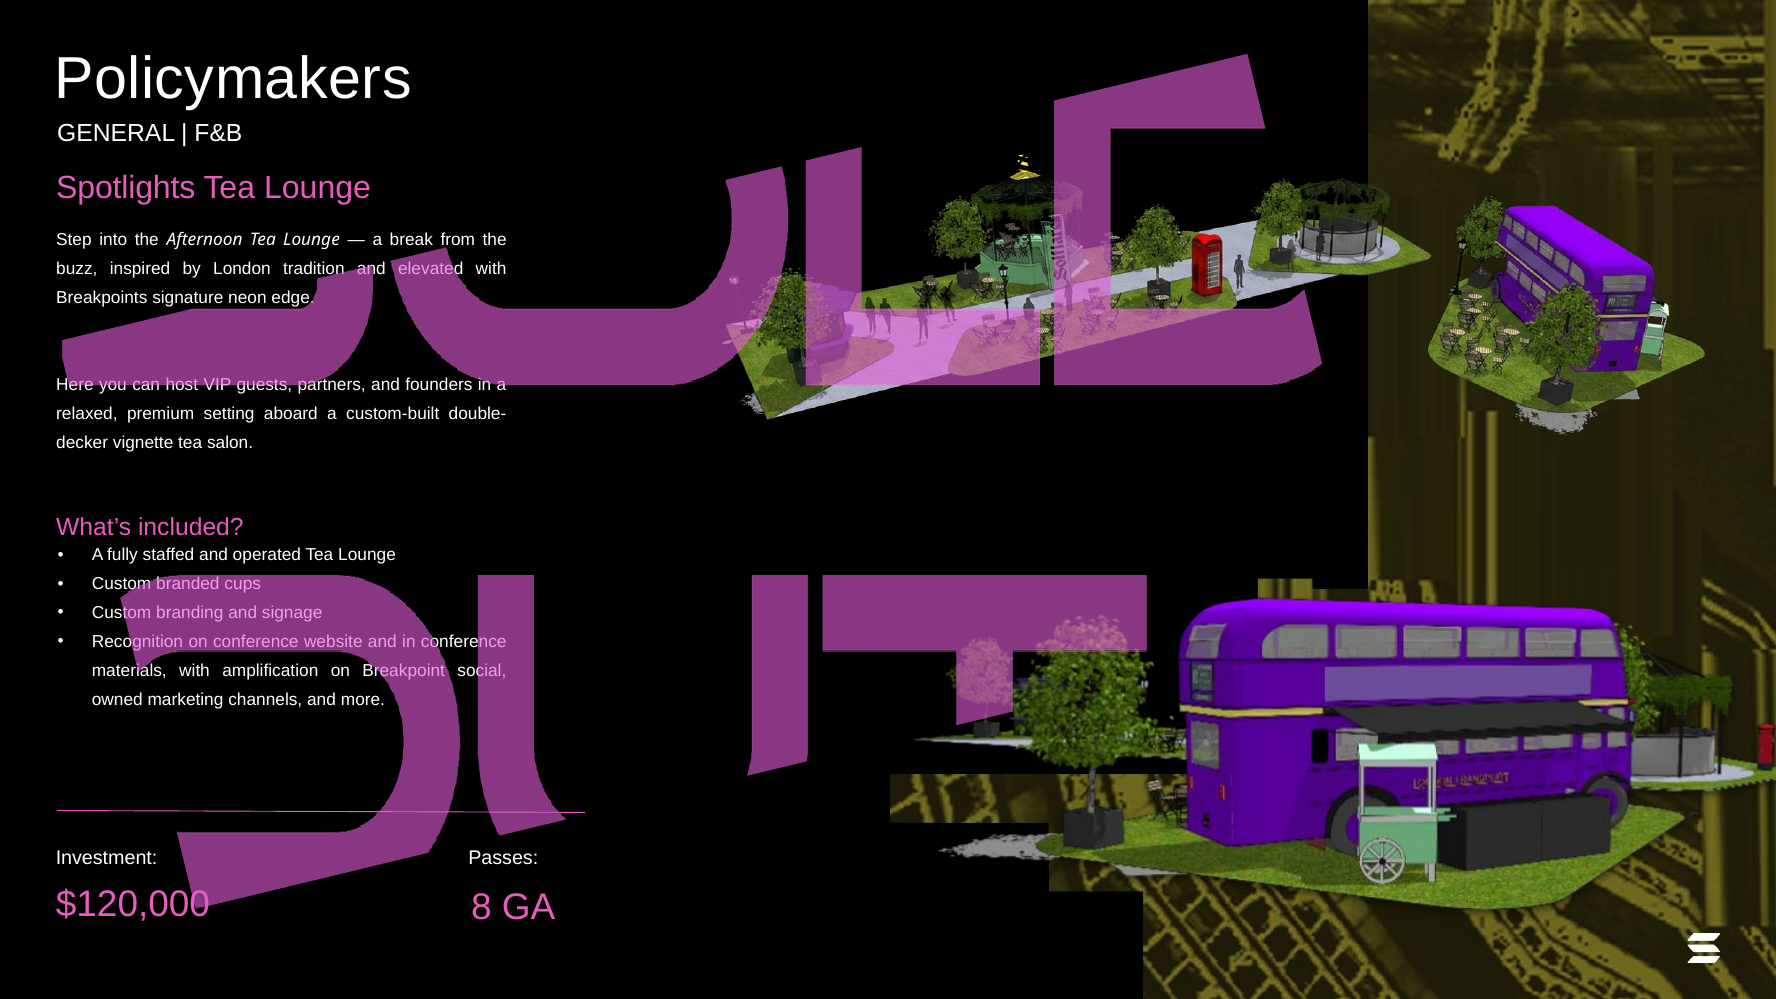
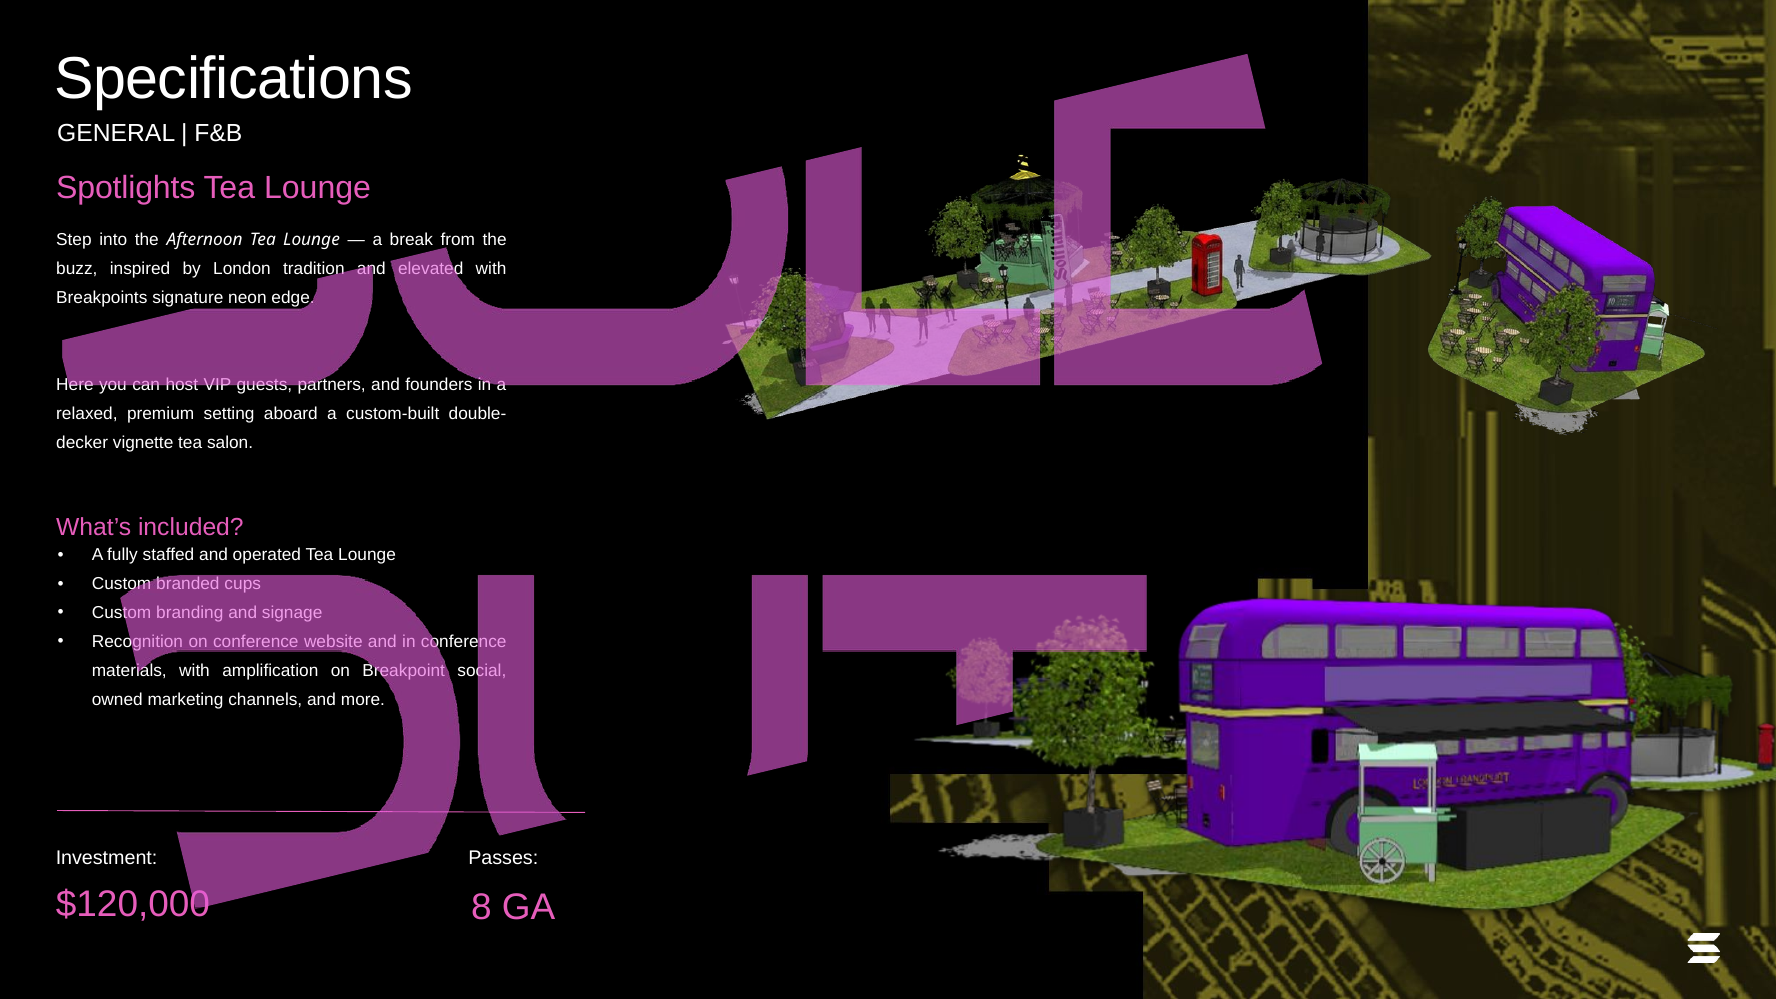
Policymakers: Policymakers -> Specifications (233, 79)
